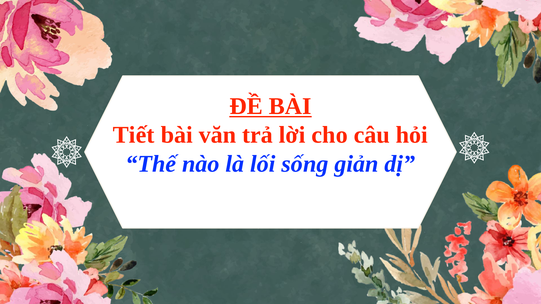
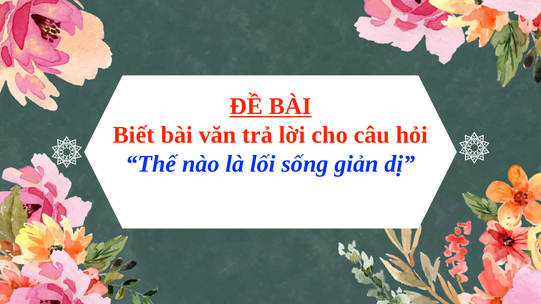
Tiết: Tiết -> Biết (134, 135)
